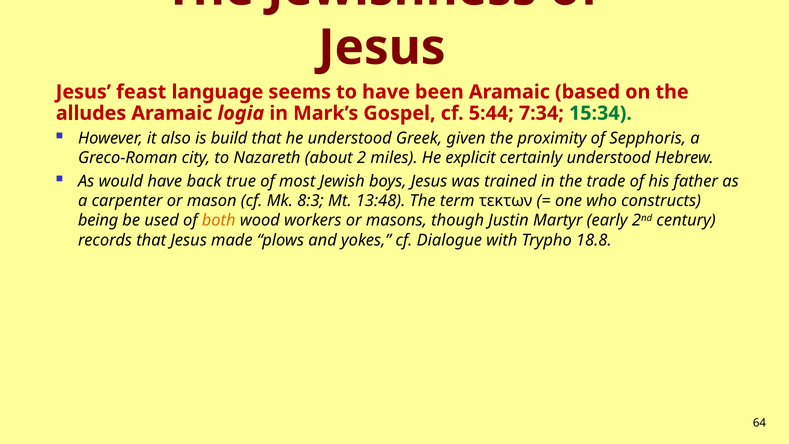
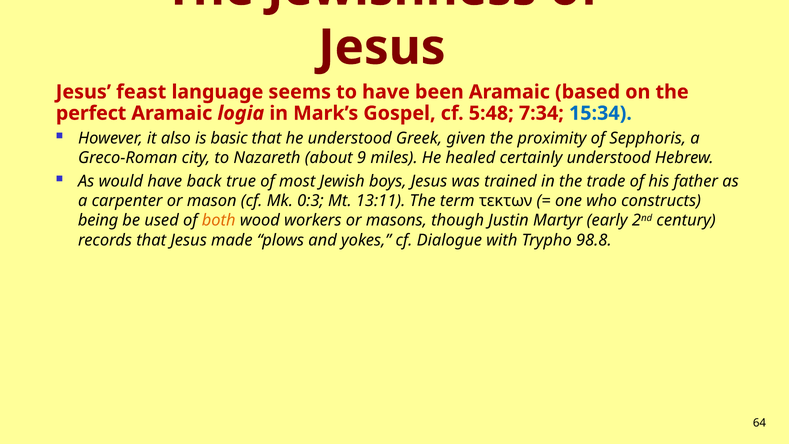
alludes: alludes -> perfect (91, 113)
5:44: 5:44 -> 5:48 (491, 113)
15:34 colour: green -> blue (600, 113)
build: build -> basic (229, 138)
2: 2 -> 9 (362, 158)
explicit: explicit -> healed (470, 158)
8:3: 8:3 -> 0:3 (311, 201)
13:48: 13:48 -> 13:11 (381, 201)
18.8: 18.8 -> 98.8 (594, 240)
